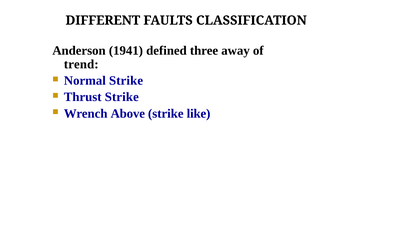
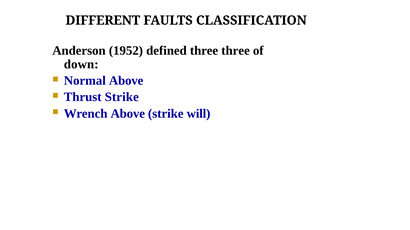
1941: 1941 -> 1952 (126, 51)
three away: away -> three (236, 51)
trend: trend -> down (81, 65)
Normal Strike: Strike -> Above (126, 81)
like: like -> will (199, 114)
